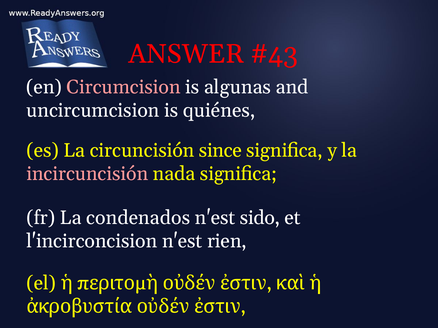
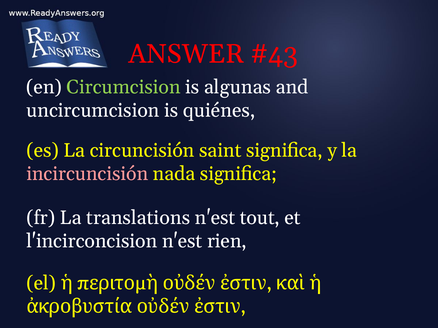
Circumcision colour: pink -> light green (124, 87)
since: since -> saint (220, 151)
condenados: condenados -> translations (138, 218)
sido: sido -> tout (260, 218)
